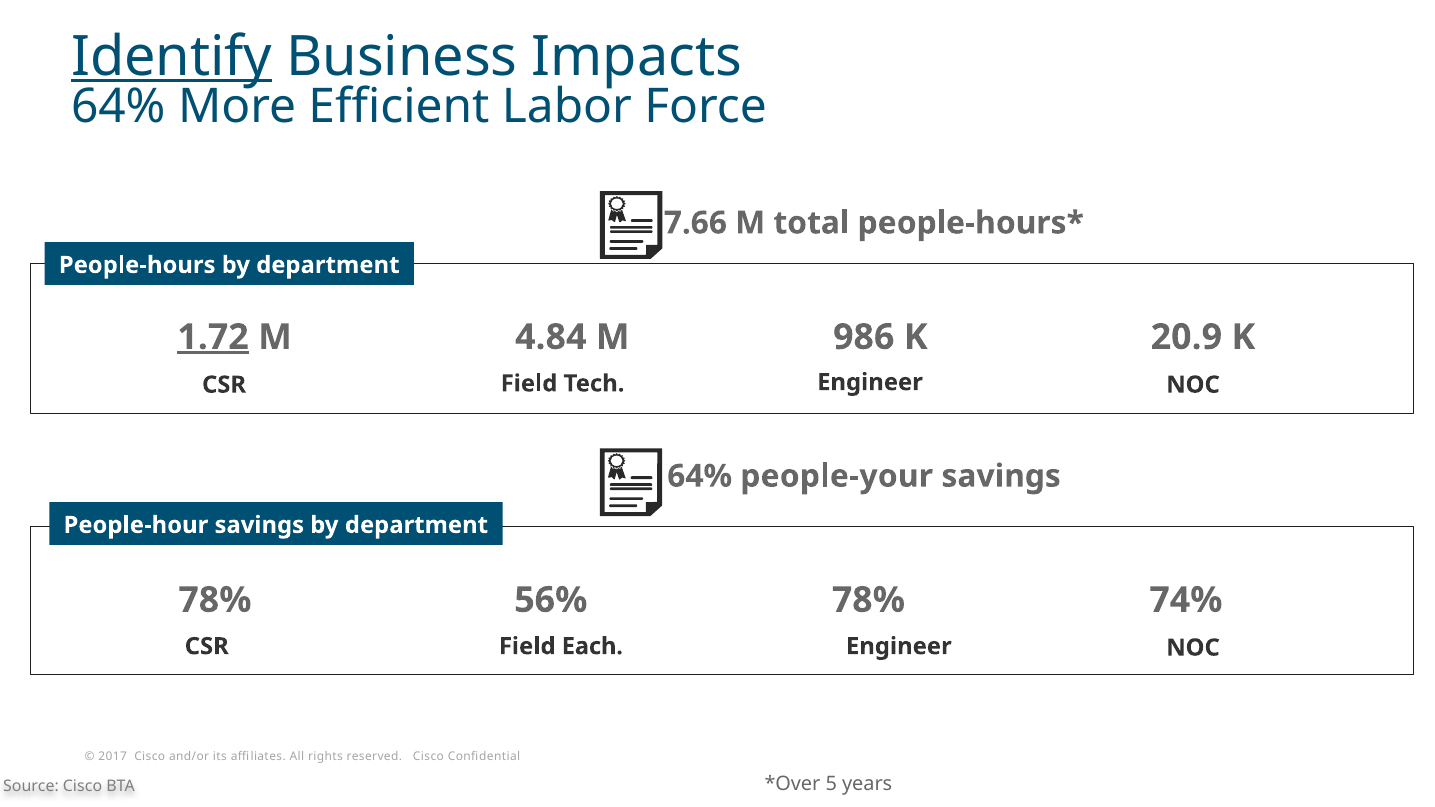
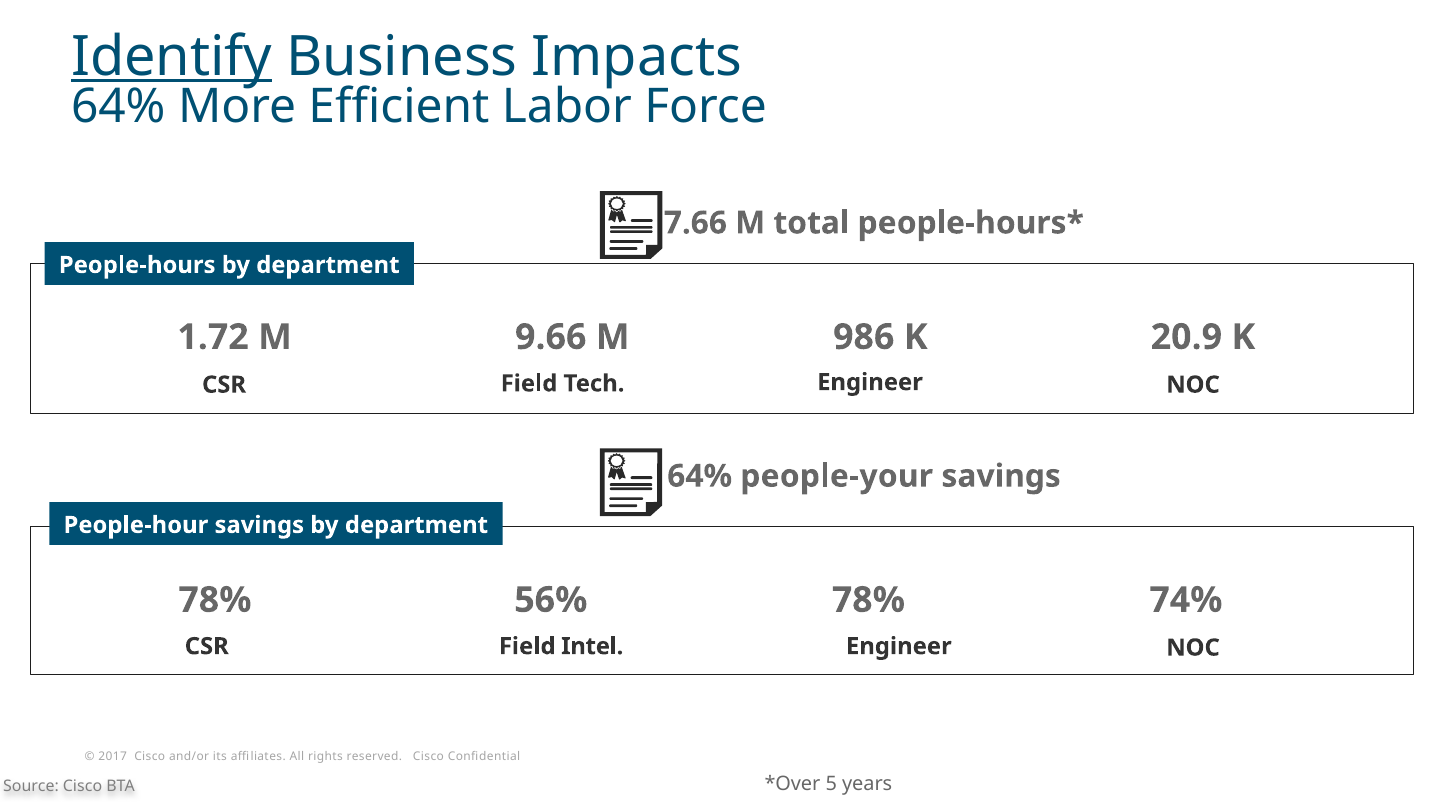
1.72 underline: present -> none (213, 337)
4.84: 4.84 -> 9.66 (551, 337)
Each: Each -> Intel (592, 647)
